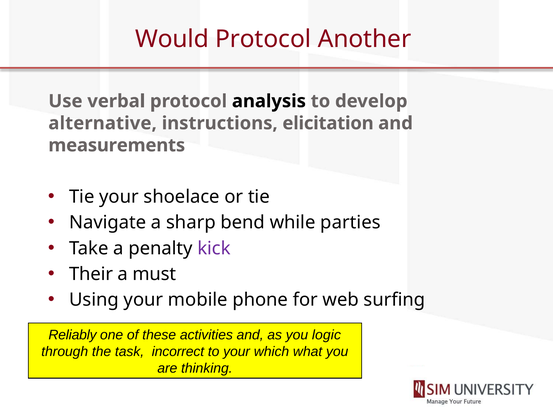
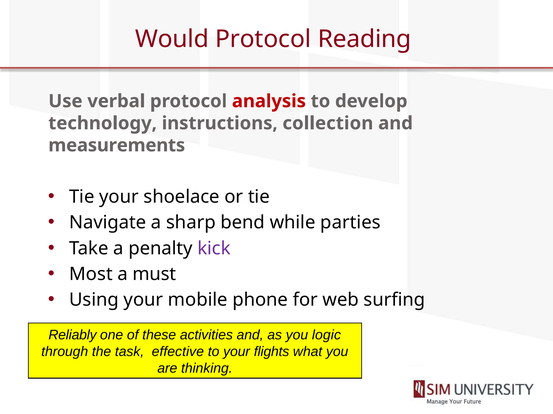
Another: Another -> Reading (365, 39)
analysis colour: black -> red (269, 101)
alternative: alternative -> technology (103, 123)
elicitation: elicitation -> collection (328, 123)
Their: Their -> Most (91, 275)
incorrect: incorrect -> effective (178, 352)
which: which -> flights (272, 352)
